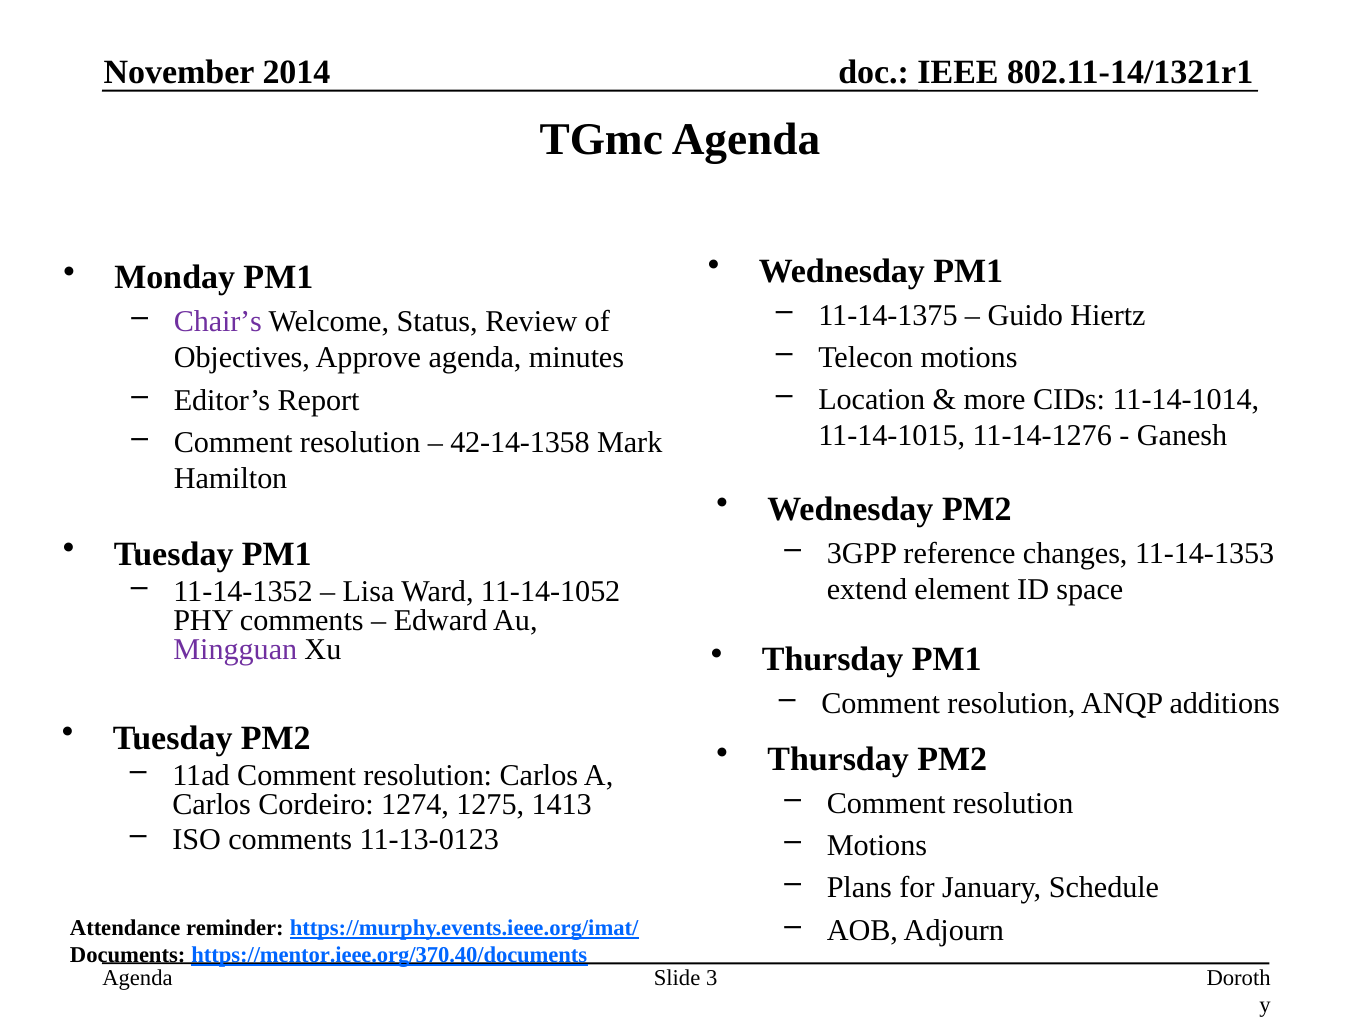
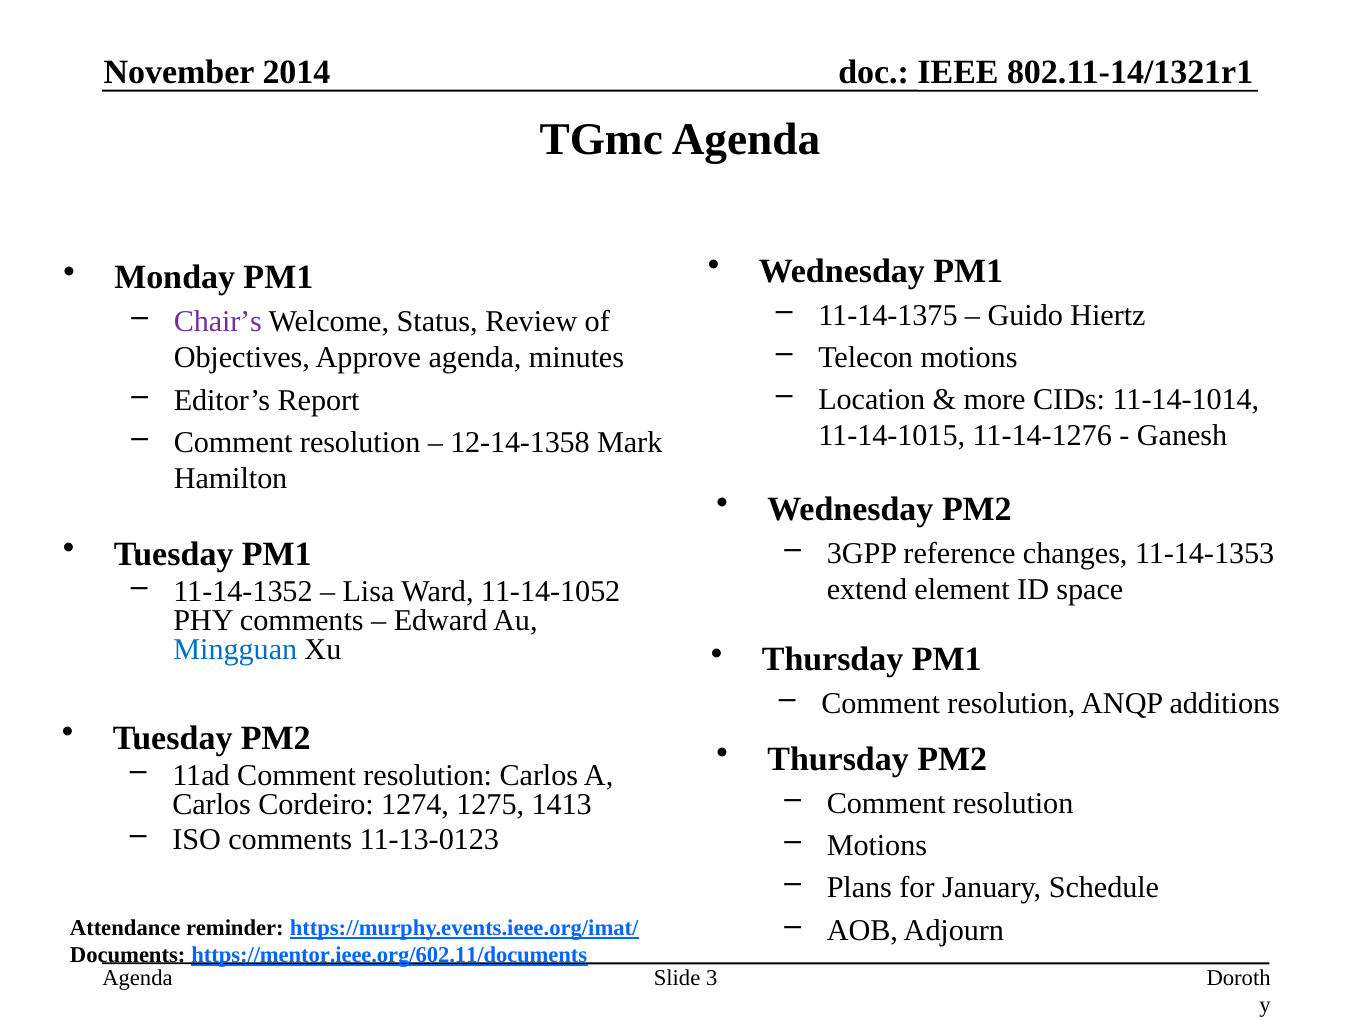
42-14-1358: 42-14-1358 -> 12-14-1358 (520, 443)
Mingguan colour: purple -> blue (235, 649)
https://mentor.ieee.org/370.40/documents: https://mentor.ieee.org/370.40/documents -> https://mentor.ieee.org/602.11/documents (389, 955)
